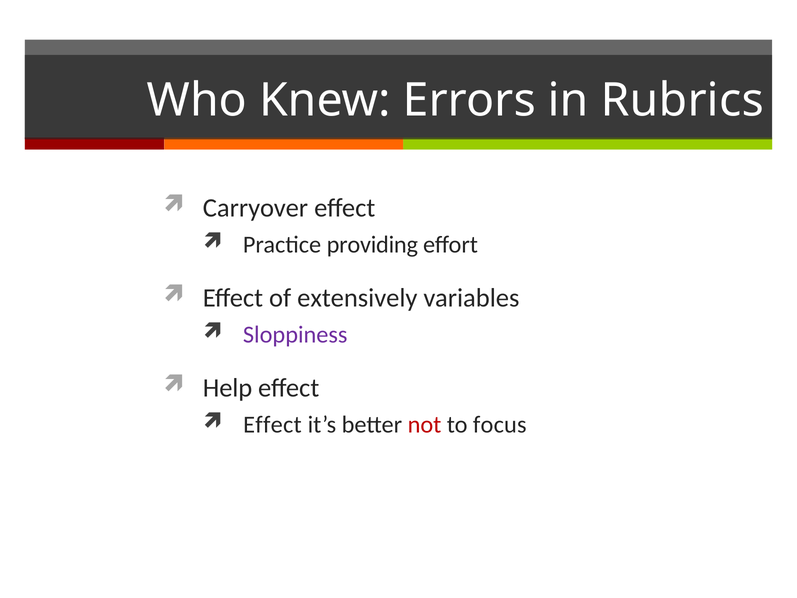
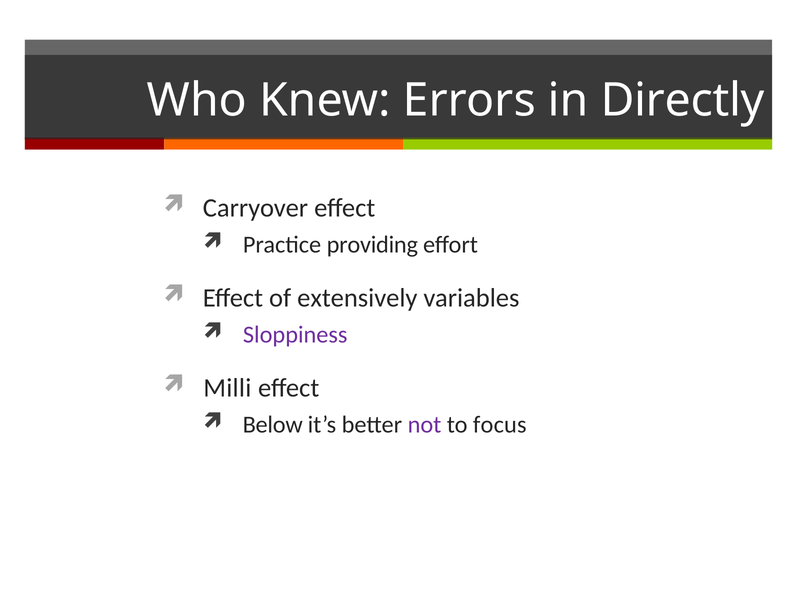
Rubrics: Rubrics -> Directly (683, 100)
Help: Help -> Milli (227, 388)
Effect: Effect -> Below (273, 425)
not colour: red -> purple (424, 425)
